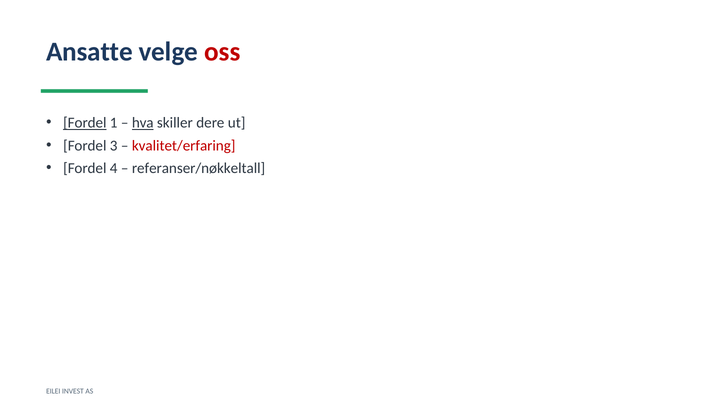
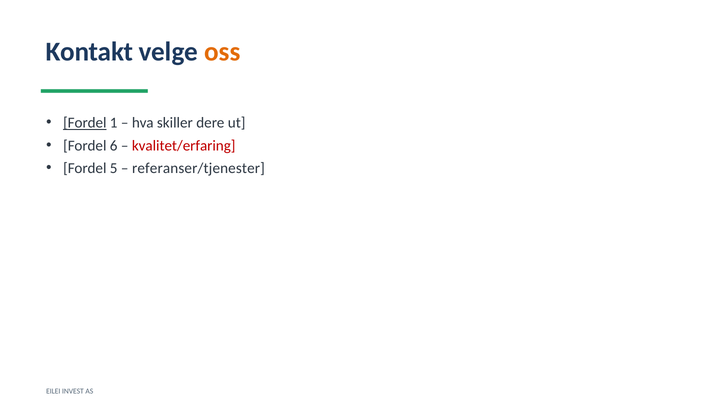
Ansatte: Ansatte -> Kontakt (89, 52)
oss colour: red -> orange (222, 52)
hva underline: present -> none (143, 123)
3: 3 -> 6 (114, 145)
4: 4 -> 5 (114, 168)
referanser/nøkkeltall: referanser/nøkkeltall -> referanser/tjenester (198, 168)
